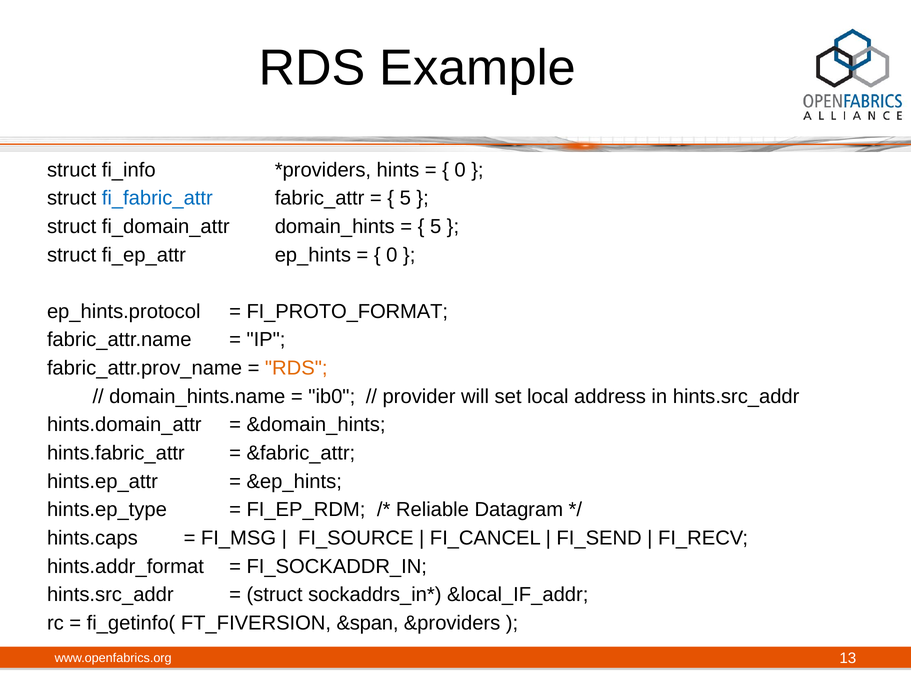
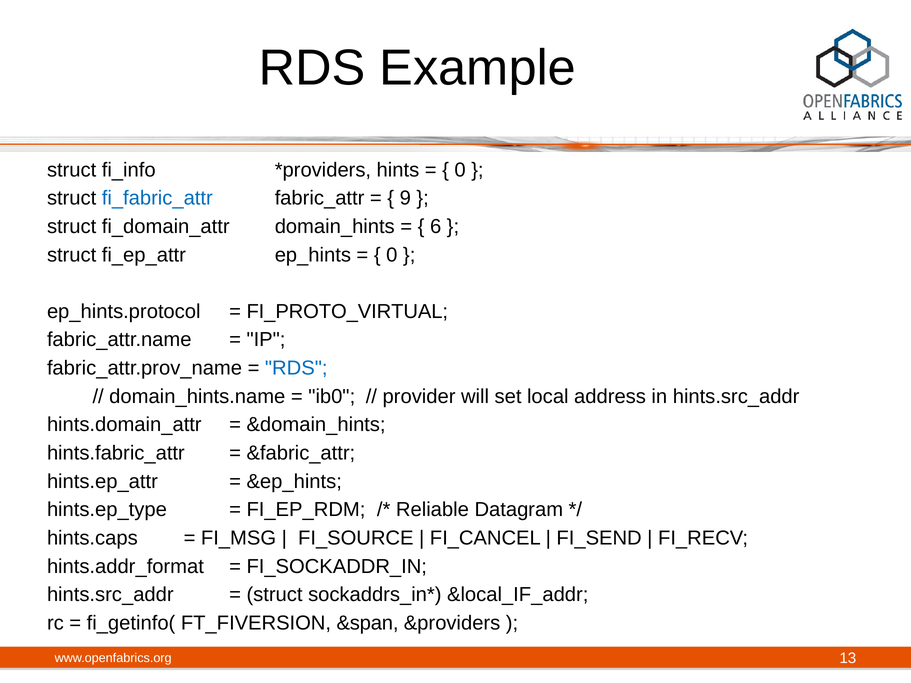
5: 5 -> 9 (405, 198)
5: 5 -> 6 (436, 227)
FI_PROTO_FORMAT: FI_PROTO_FORMAT -> FI_PROTO_VIRTUAL (347, 312)
RDS colour: orange -> blue (296, 368)
